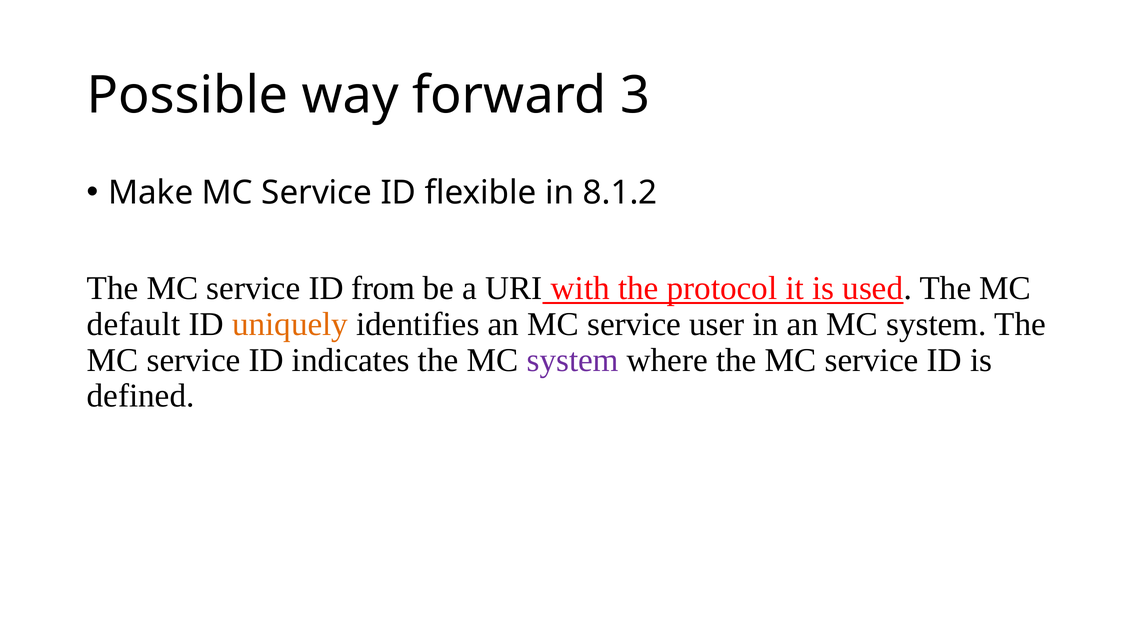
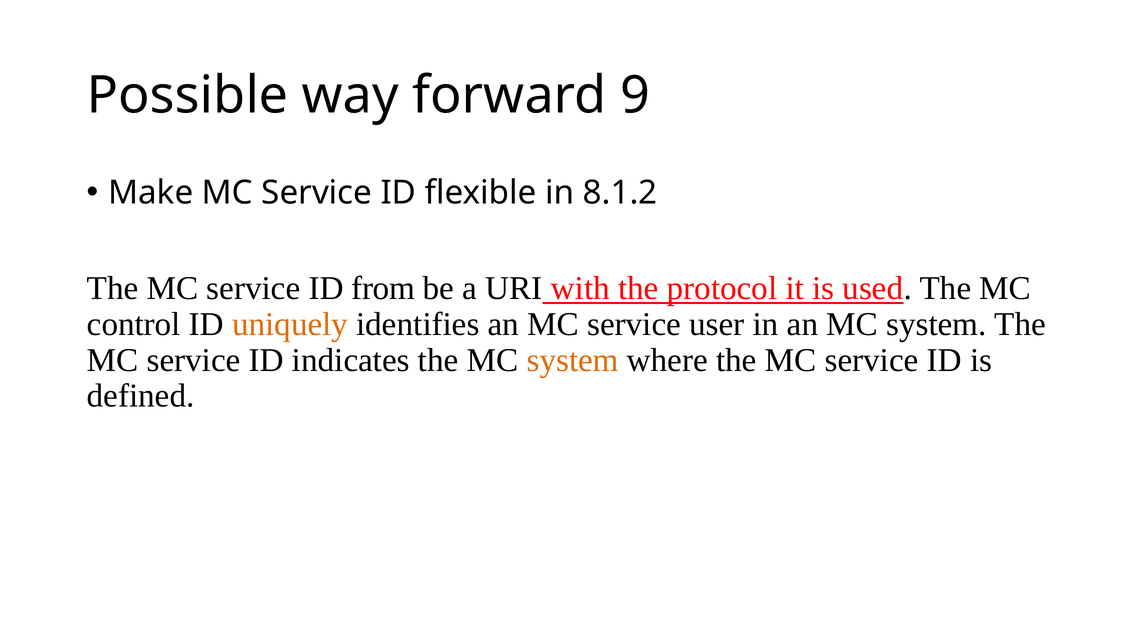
3: 3 -> 9 (635, 96)
default: default -> control (134, 324)
system colour: purple -> orange (573, 360)
